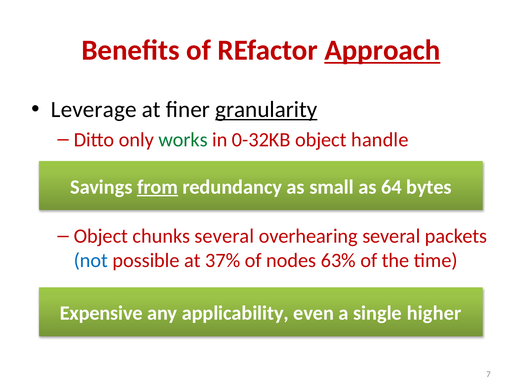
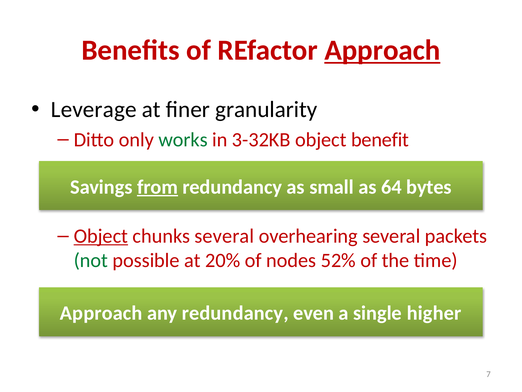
granularity underline: present -> none (266, 110)
0-32KB: 0-32KB -> 3-32KB (261, 139)
handle: handle -> benefit (380, 139)
Object underline: none -> present (101, 236)
not colour: blue -> green (91, 260)
37%: 37% -> 20% (223, 260)
63%: 63% -> 52% (338, 260)
Expensive: Expensive -> Approach (101, 313)
any applicability: applicability -> redundancy (235, 313)
